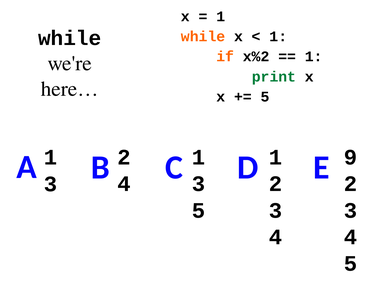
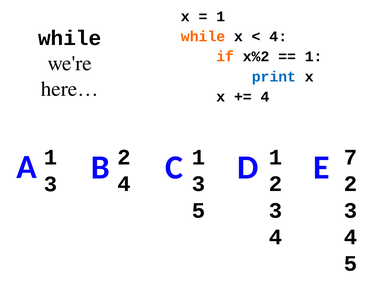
1: 1 -> 4 (278, 37)
print colour: green -> blue (274, 77)
5: 5 -> 4 (265, 97)
9: 9 -> 7 (350, 157)
